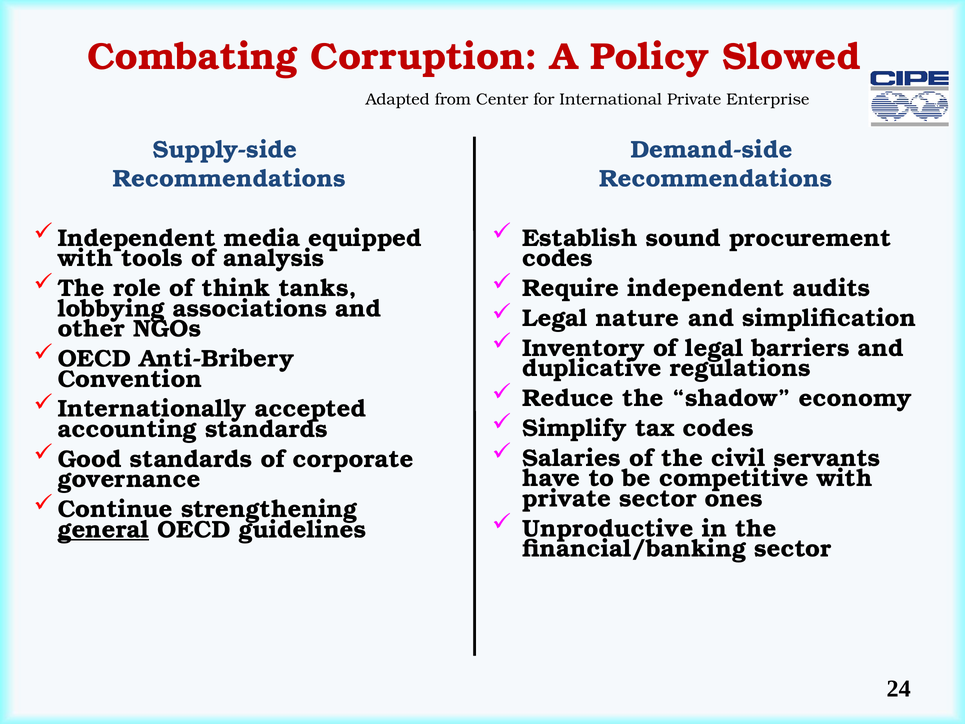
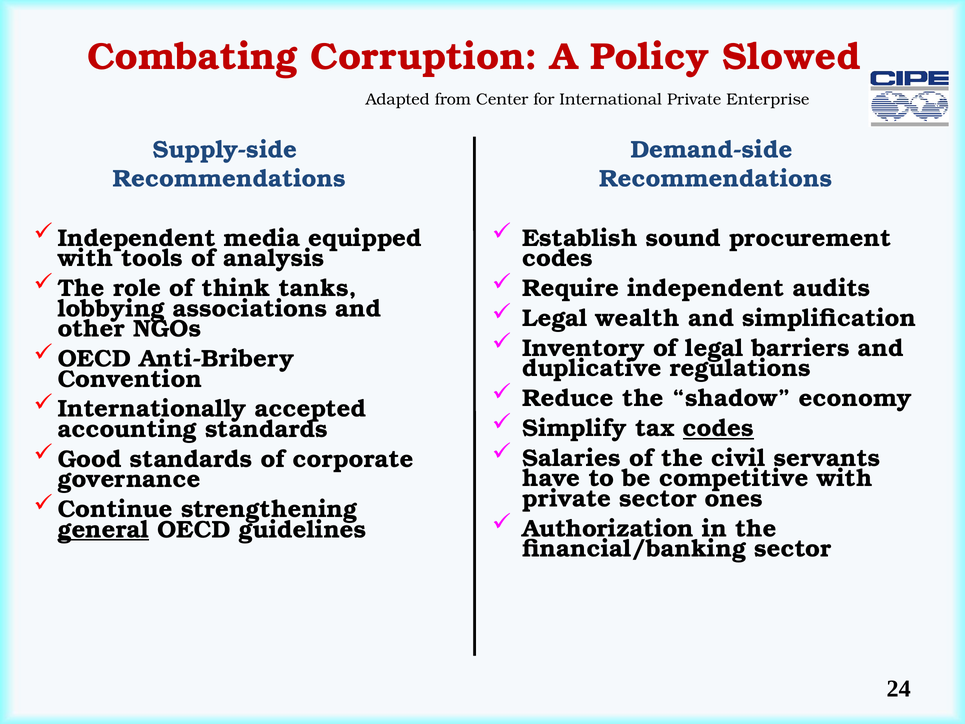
nature: nature -> wealth (638, 318)
codes underline: none -> present (718, 428)
Unproductive: Unproductive -> Authorization (608, 528)
